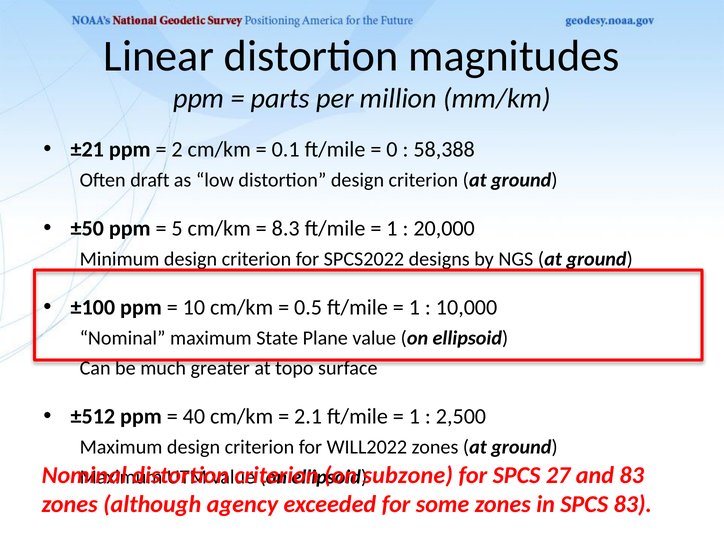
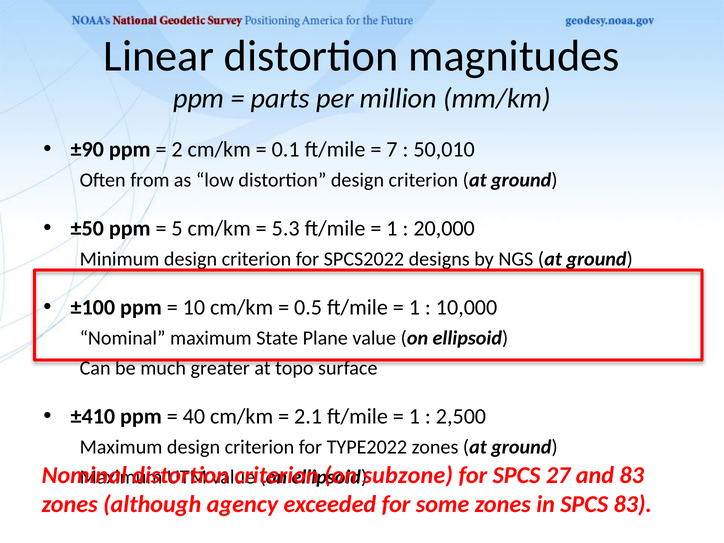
±21: ±21 -> ±90 (87, 149)
0: 0 -> 7 (392, 149)
58,388: 58,388 -> 50,010 (444, 149)
draft: draft -> from (150, 180)
8.3: 8.3 -> 5.3 (286, 228)
±512: ±512 -> ±410 (93, 416)
WILL2022: WILL2022 -> TYPE2022 (367, 447)
